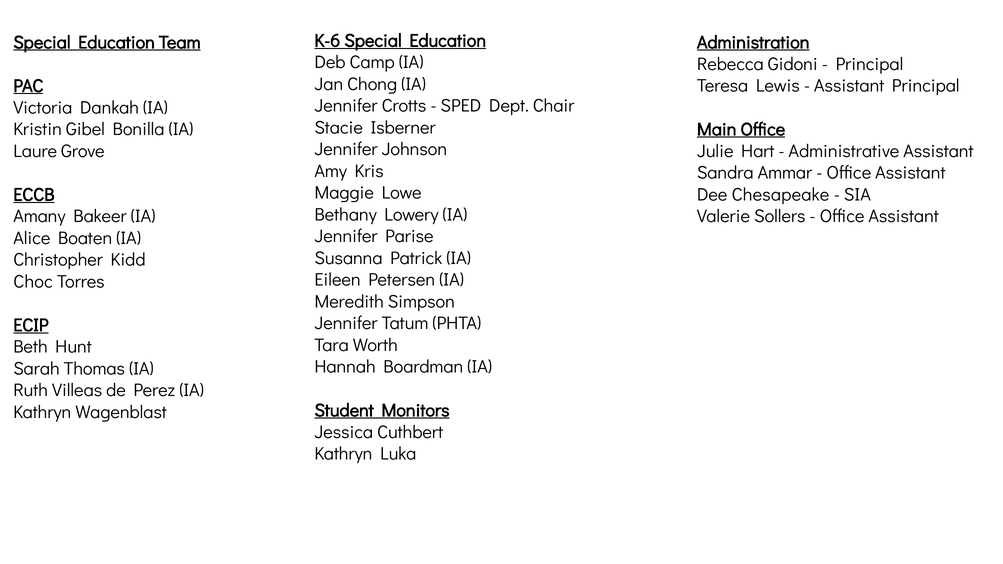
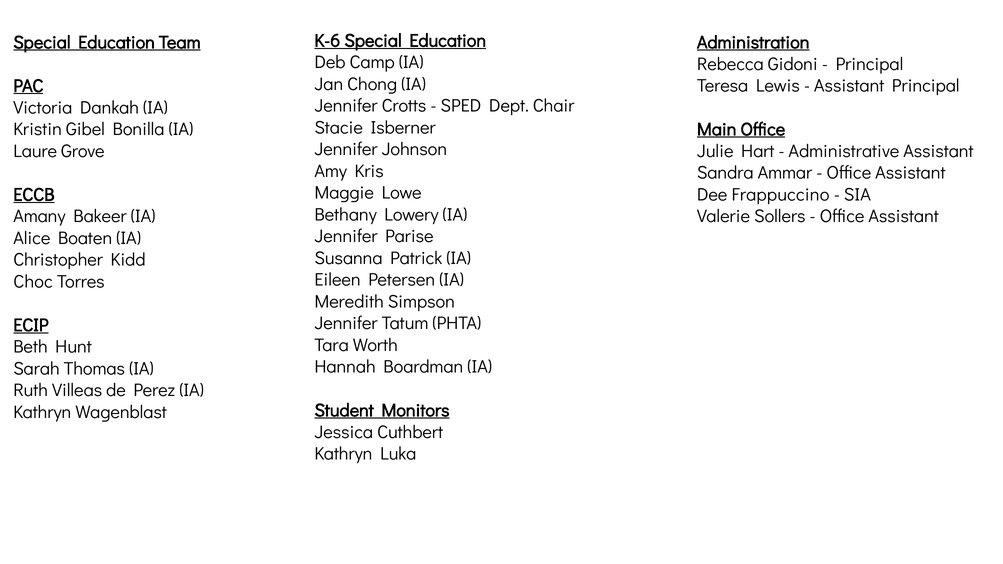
Chesapeake: Chesapeake -> Frappuccino (780, 195)
